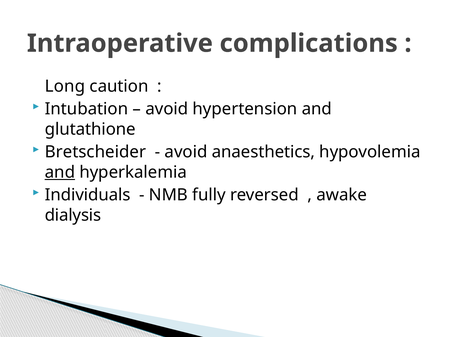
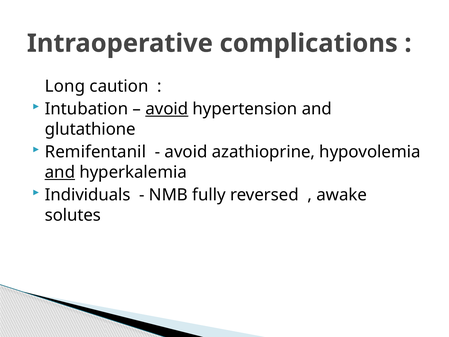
avoid underline: none -> present (167, 109)
Bretscheider: Bretscheider -> Remifentanil (95, 152)
anaesthetics: anaesthetics -> azathioprine (263, 152)
dialysis: dialysis -> solutes (73, 215)
